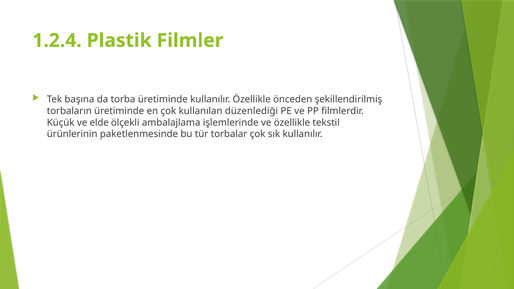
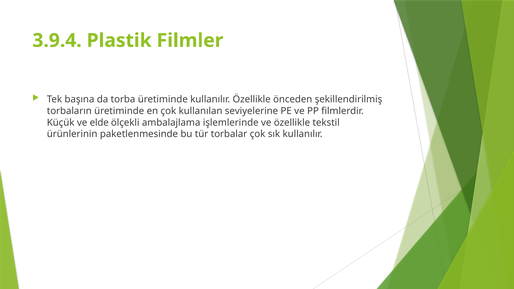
1.2.4: 1.2.4 -> 3.9.4 (57, 41)
düzenlediği: düzenlediği -> seviyelerine (251, 111)
